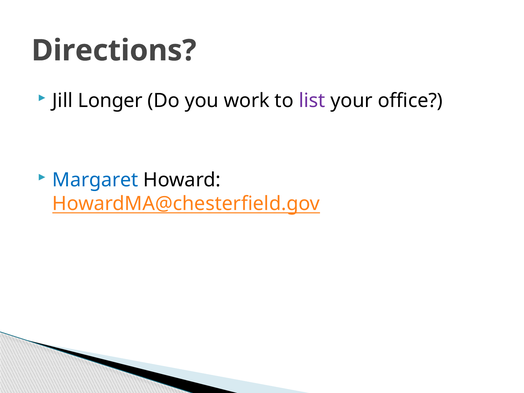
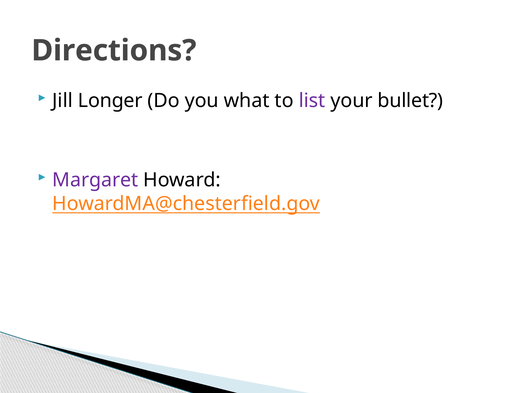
work: work -> what (247, 101)
office: office -> bullet (410, 101)
Margaret colour: blue -> purple (95, 180)
